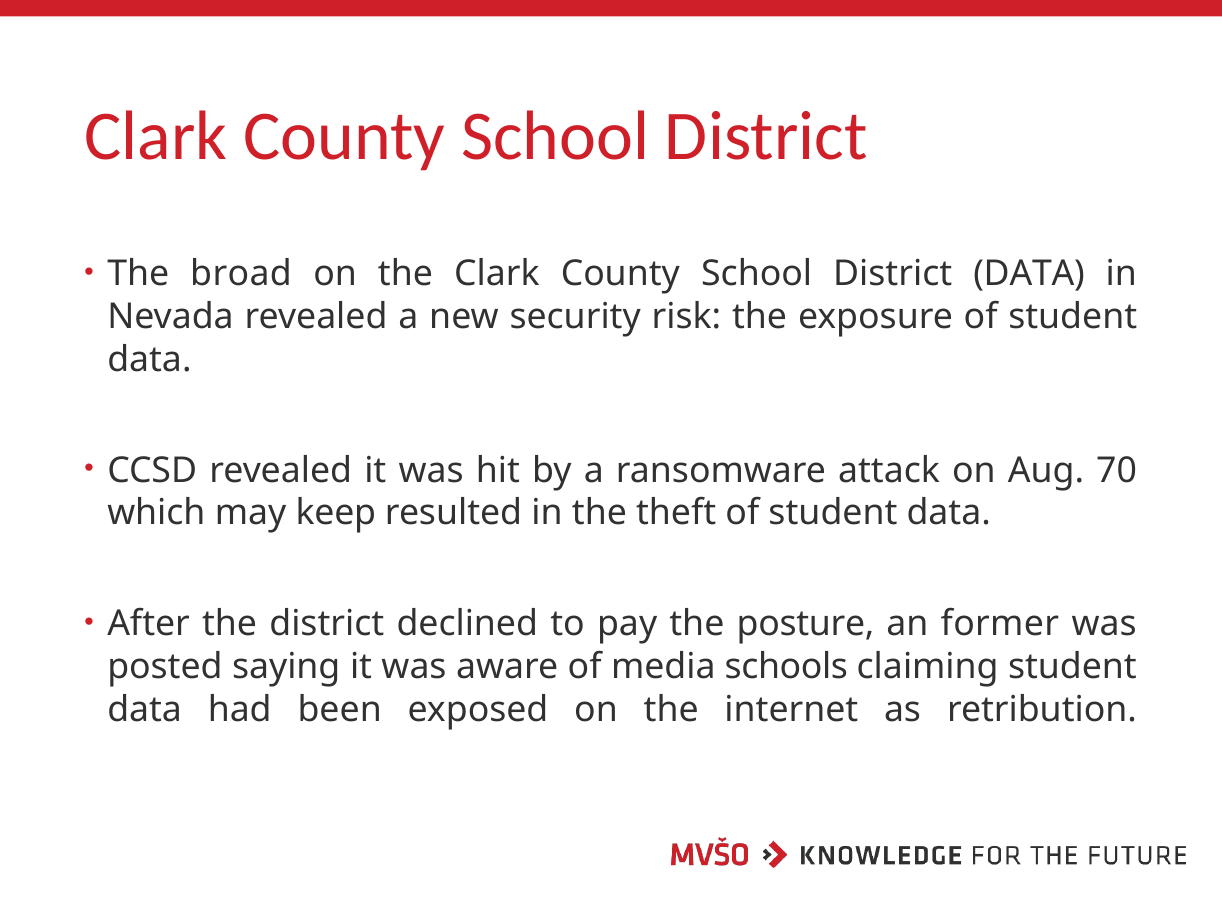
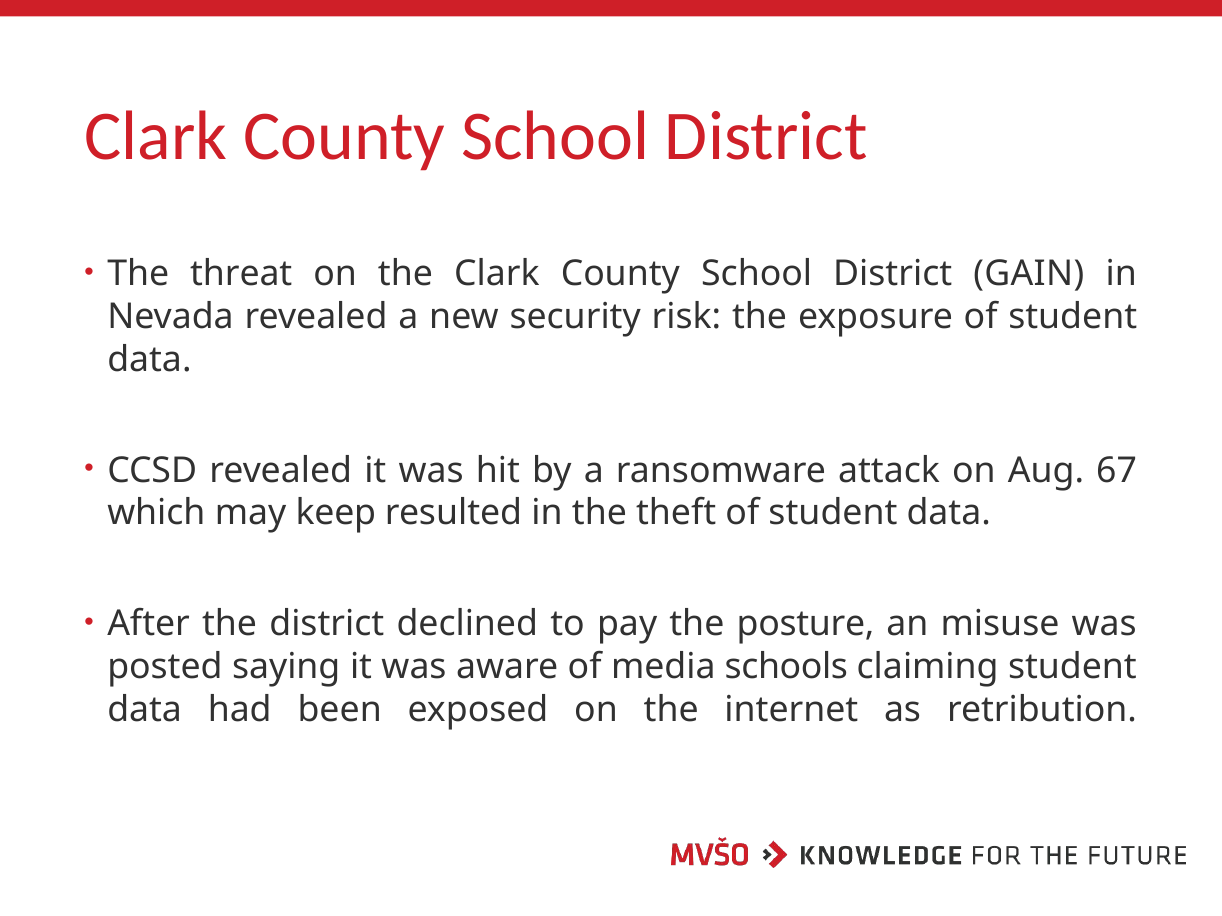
broad: broad -> threat (241, 274)
District DATA: DATA -> GAIN (1029, 274)
70: 70 -> 67 (1117, 471)
former: former -> misuse (1000, 624)
